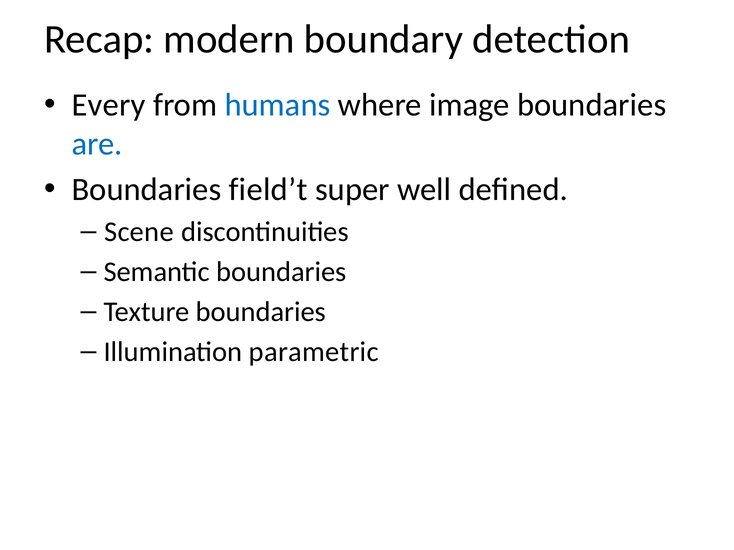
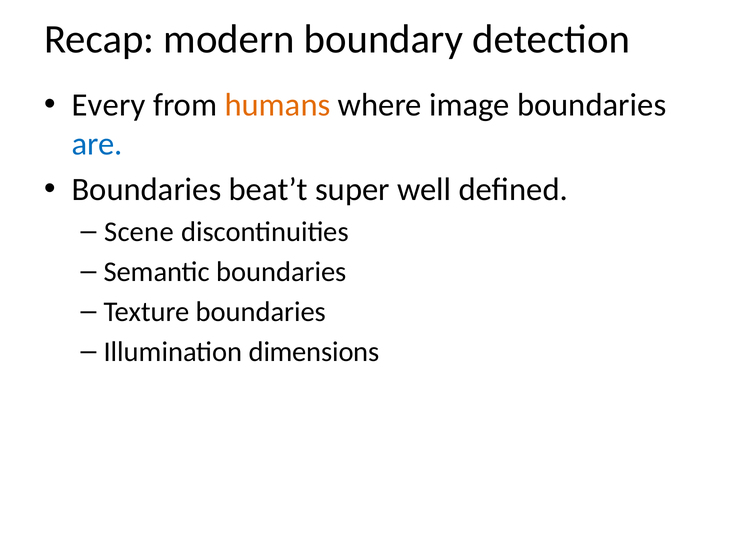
humans colour: blue -> orange (277, 105)
field’t: field’t -> beat’t (268, 190)
parametric: parametric -> dimensions (314, 352)
